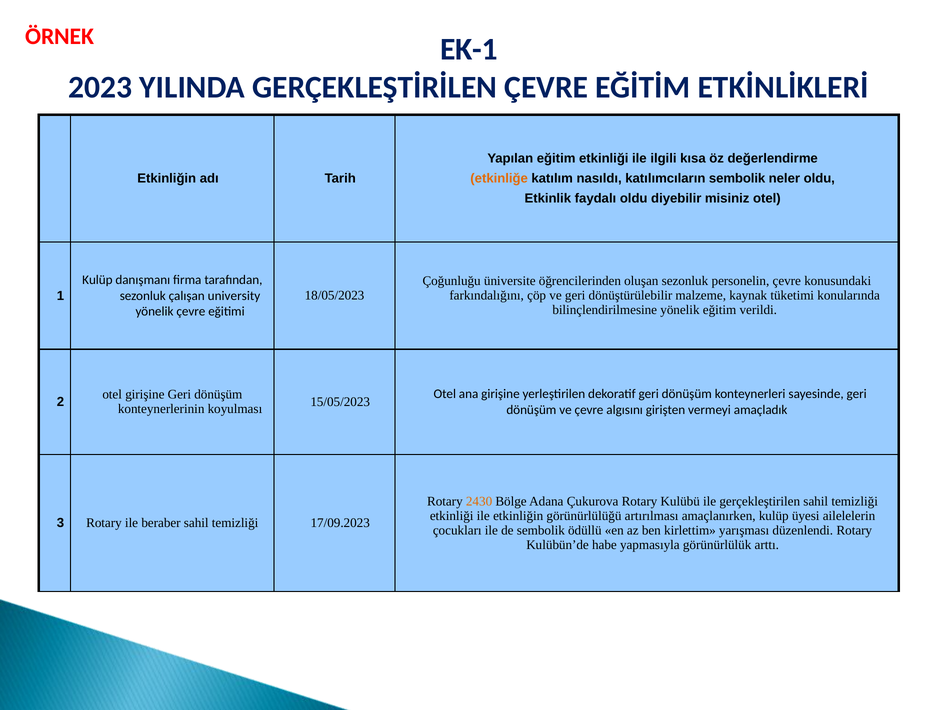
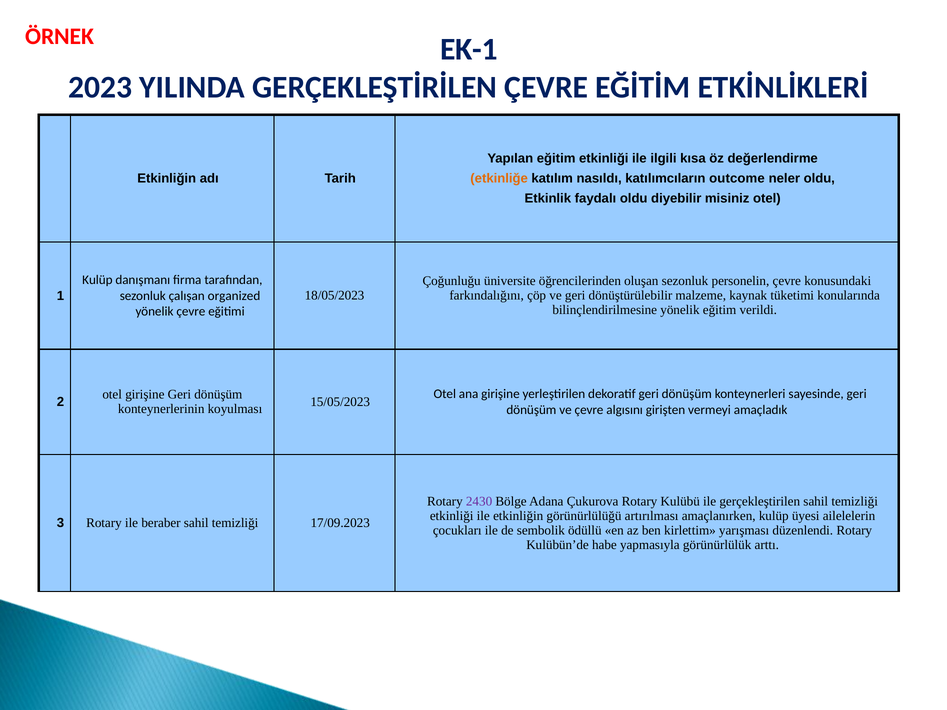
katılımcıların sembolik: sembolik -> outcome (737, 178)
university: university -> organized (234, 296)
2430 colour: orange -> purple (479, 501)
